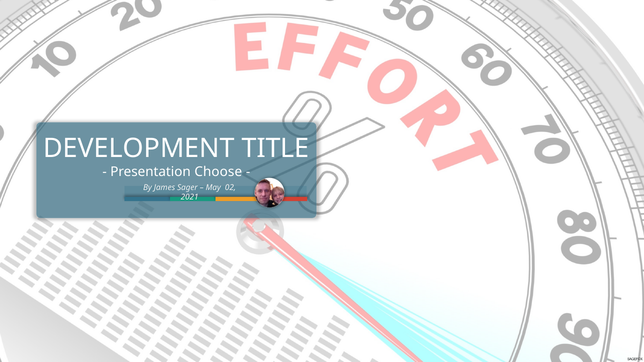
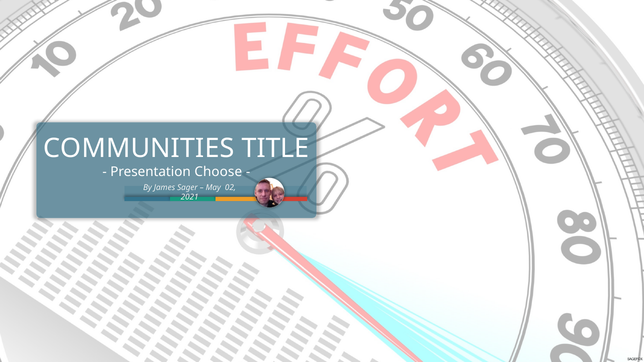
DEVELOPMENT: DEVELOPMENT -> COMMUNITIES (139, 149)
